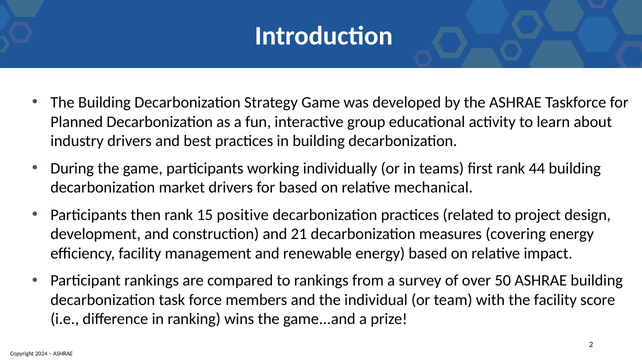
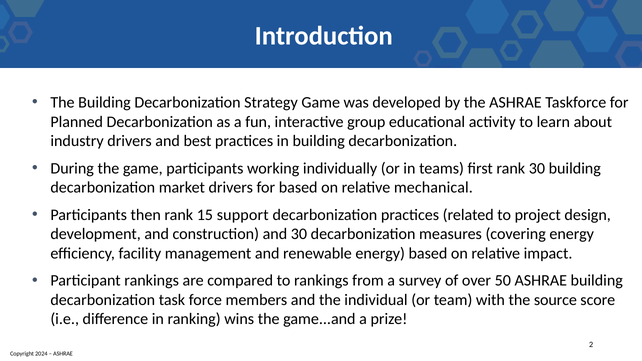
rank 44: 44 -> 30 (537, 168)
positive: positive -> support (243, 215)
and 21: 21 -> 30 (299, 234)
the facility: facility -> source (555, 300)
